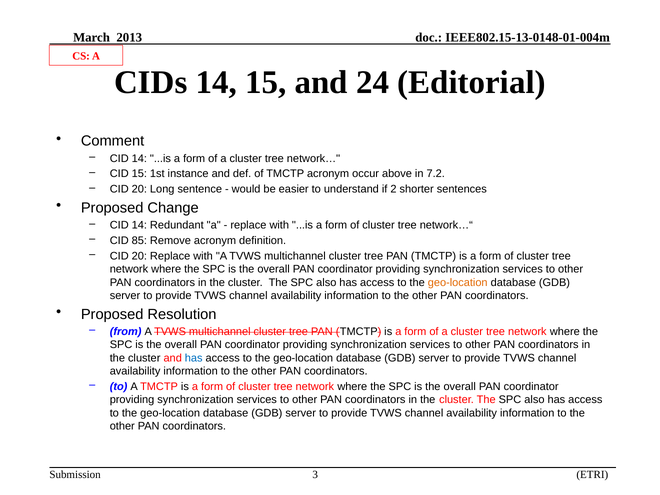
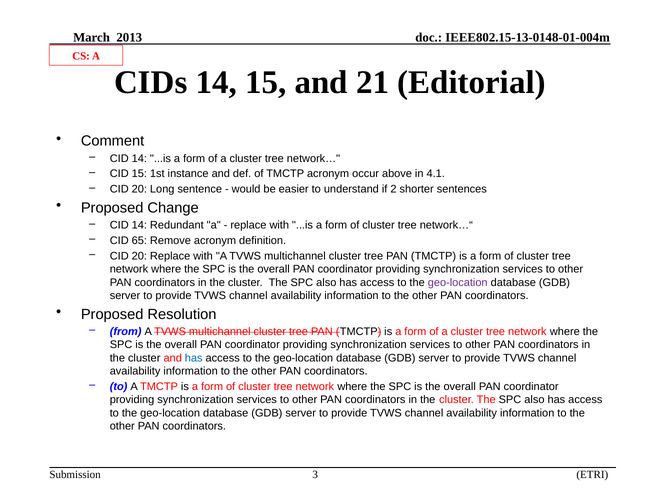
24: 24 -> 21 (373, 82)
7.2: 7.2 -> 4.1 (436, 174)
85: 85 -> 65 (139, 241)
geo-location colour: orange -> purple (458, 282)
